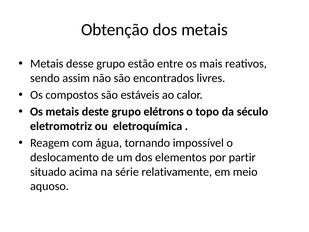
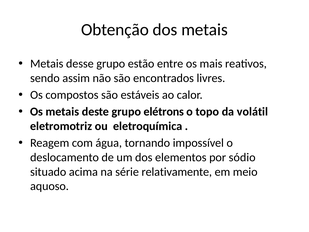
século: século -> volátil (252, 112)
partir: partir -> sódio (242, 157)
